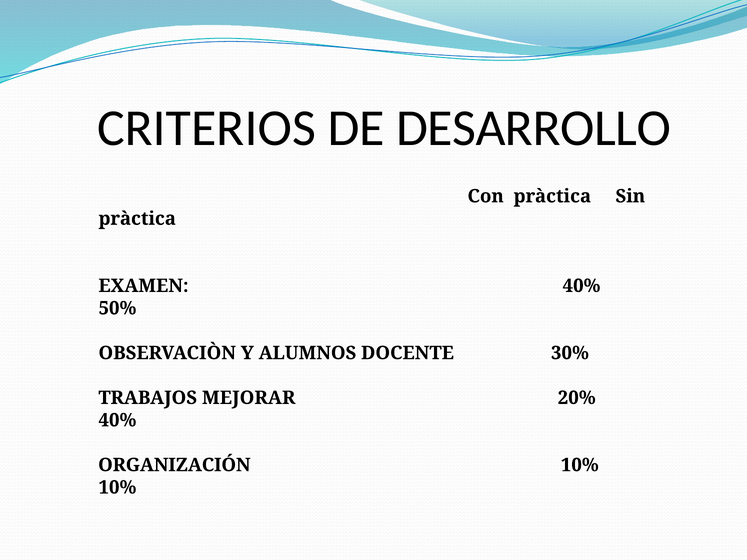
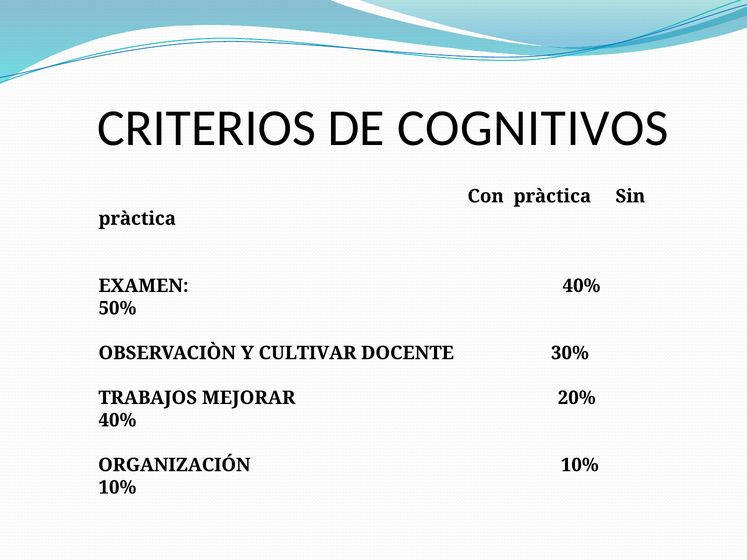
DESARROLLO: DESARROLLO -> COGNITIVOS (533, 128)
ALUMNOS: ALUMNOS -> CULTIVAR (307, 353)
